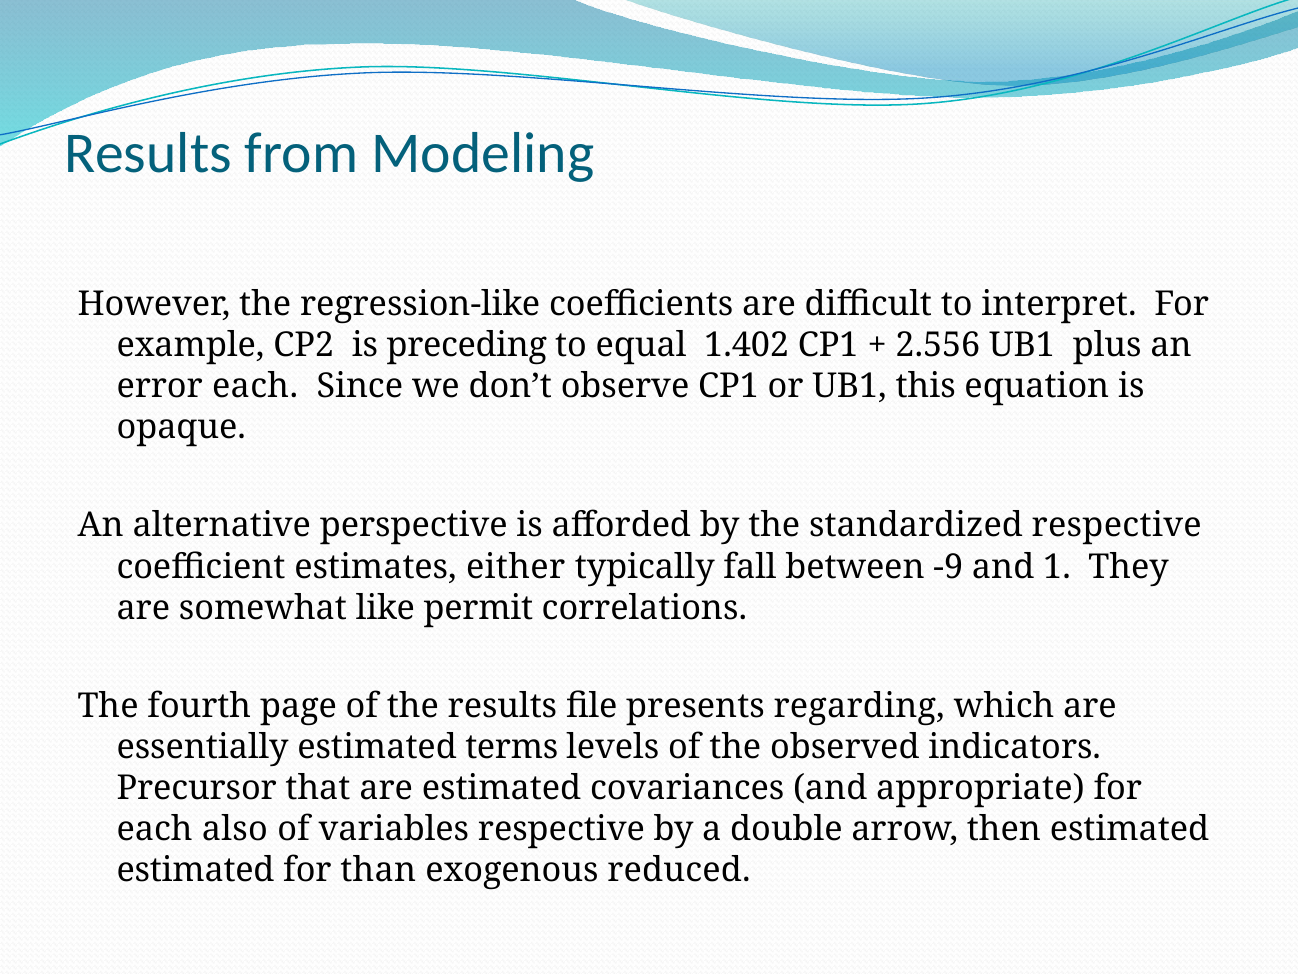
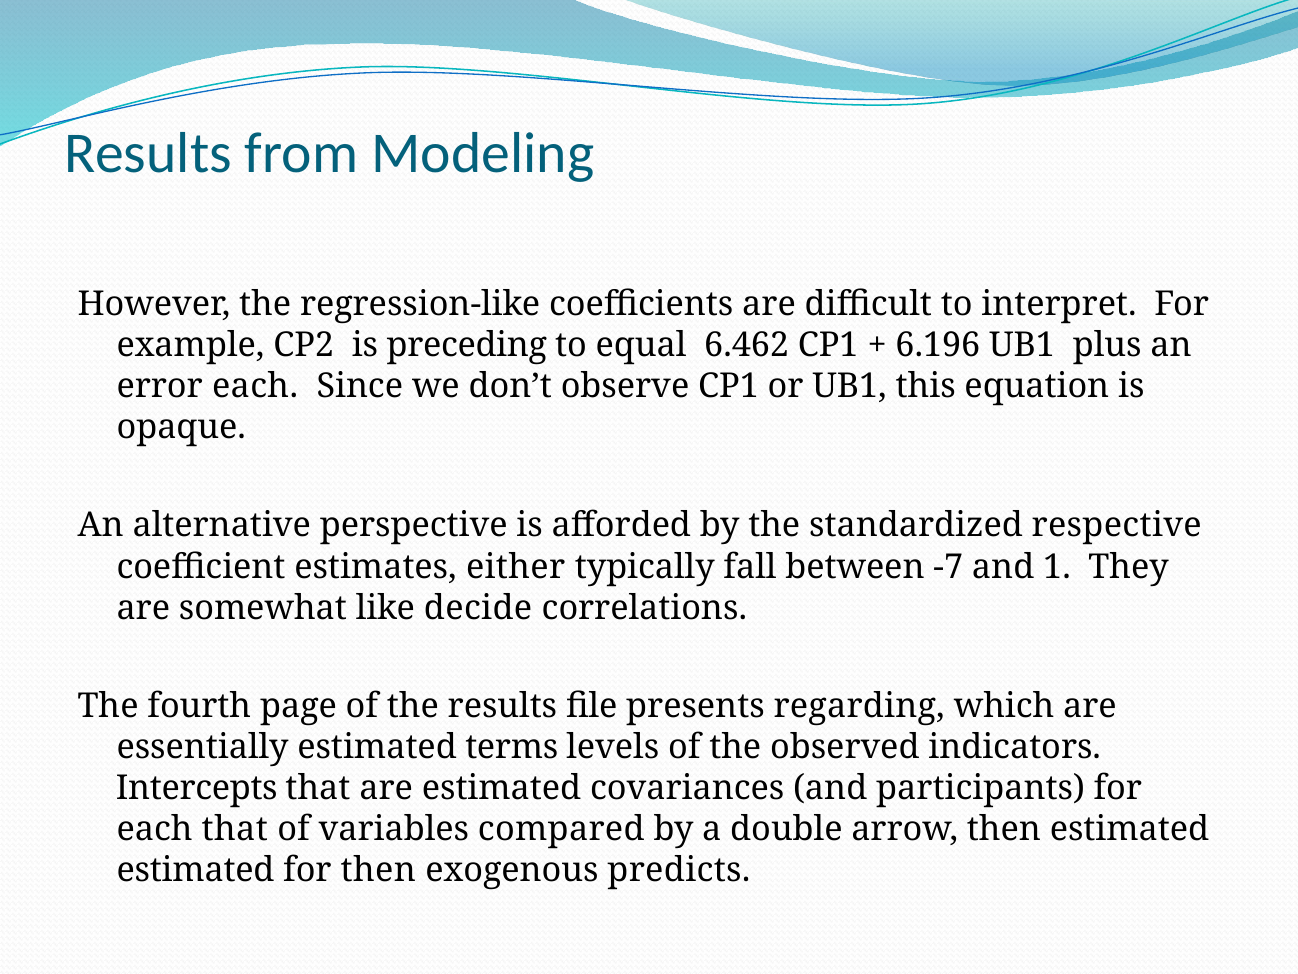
1.402: 1.402 -> 6.462 (747, 345)
2.556: 2.556 -> 6.196 (938, 345)
-9: -9 -> -7 (948, 566)
permit: permit -> decide (478, 607)
Precursor: Precursor -> Intercepts (197, 788)
appropriate: appropriate -> participants (981, 788)
each also: also -> that (235, 829)
variables respective: respective -> compared (561, 829)
for than: than -> then (378, 870)
reduced: reduced -> predicts (679, 870)
